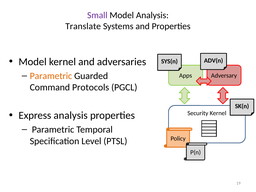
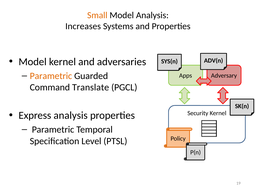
Small colour: purple -> orange (97, 15)
Translate: Translate -> Increases (83, 26)
Protocols: Protocols -> Translate (91, 87)
